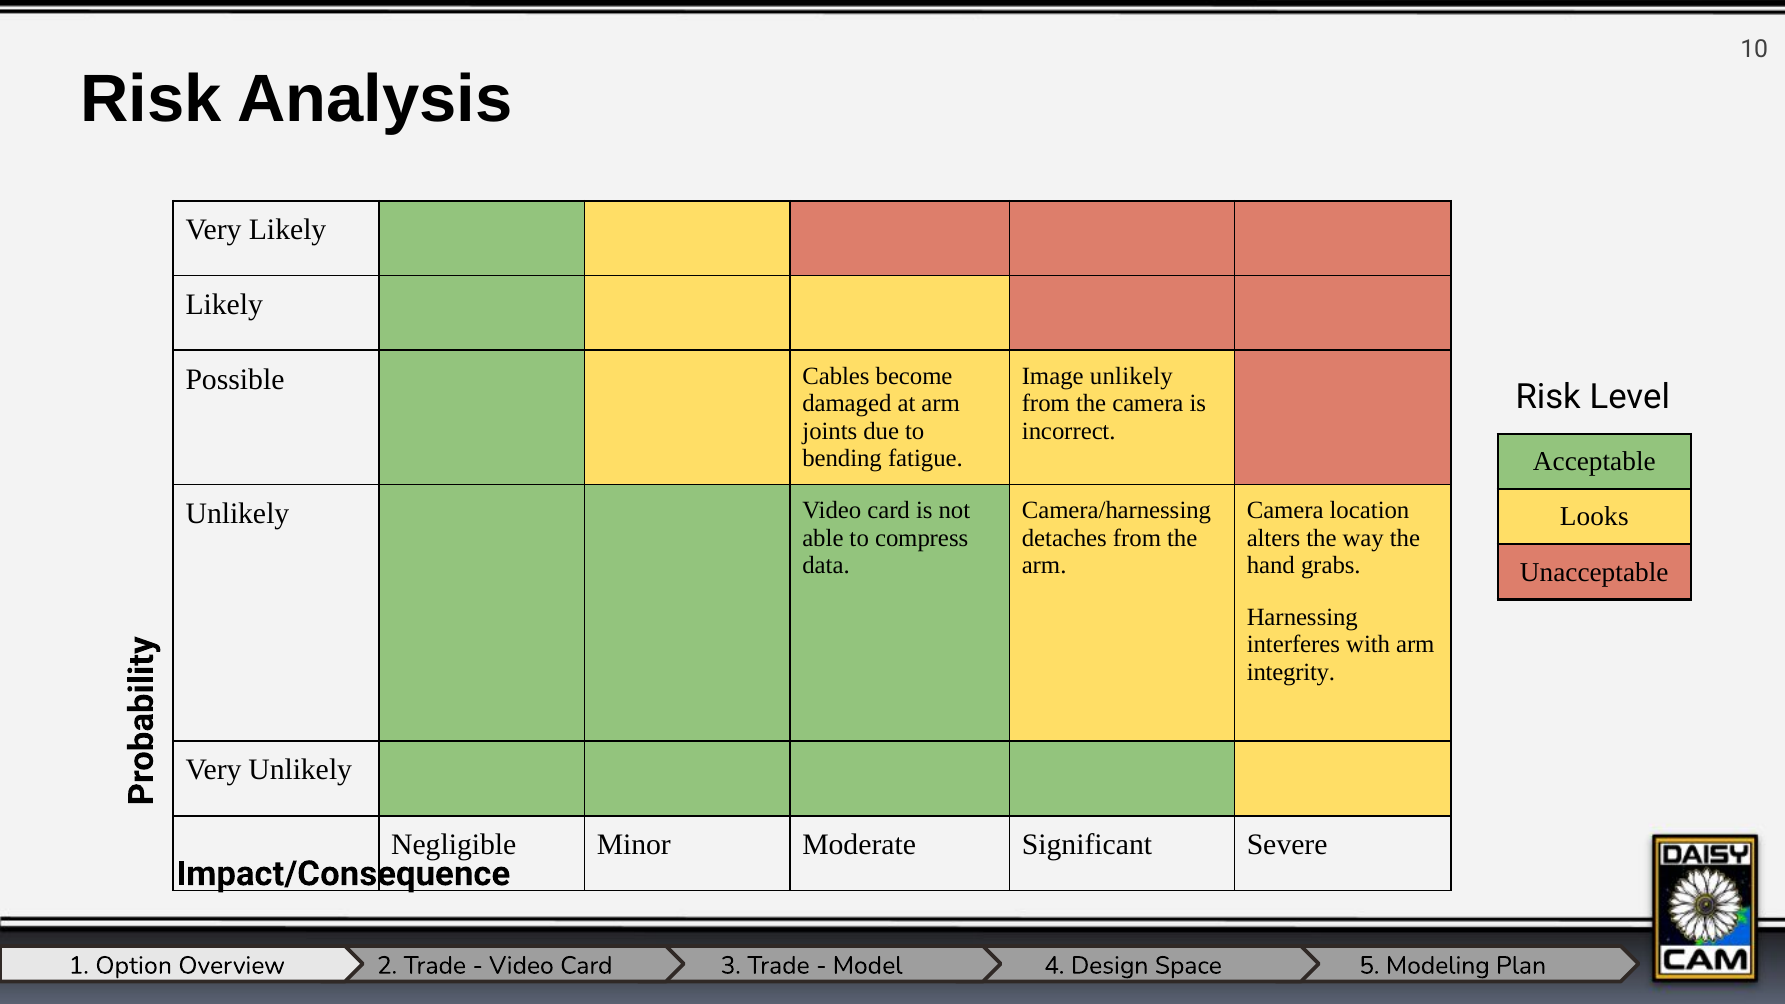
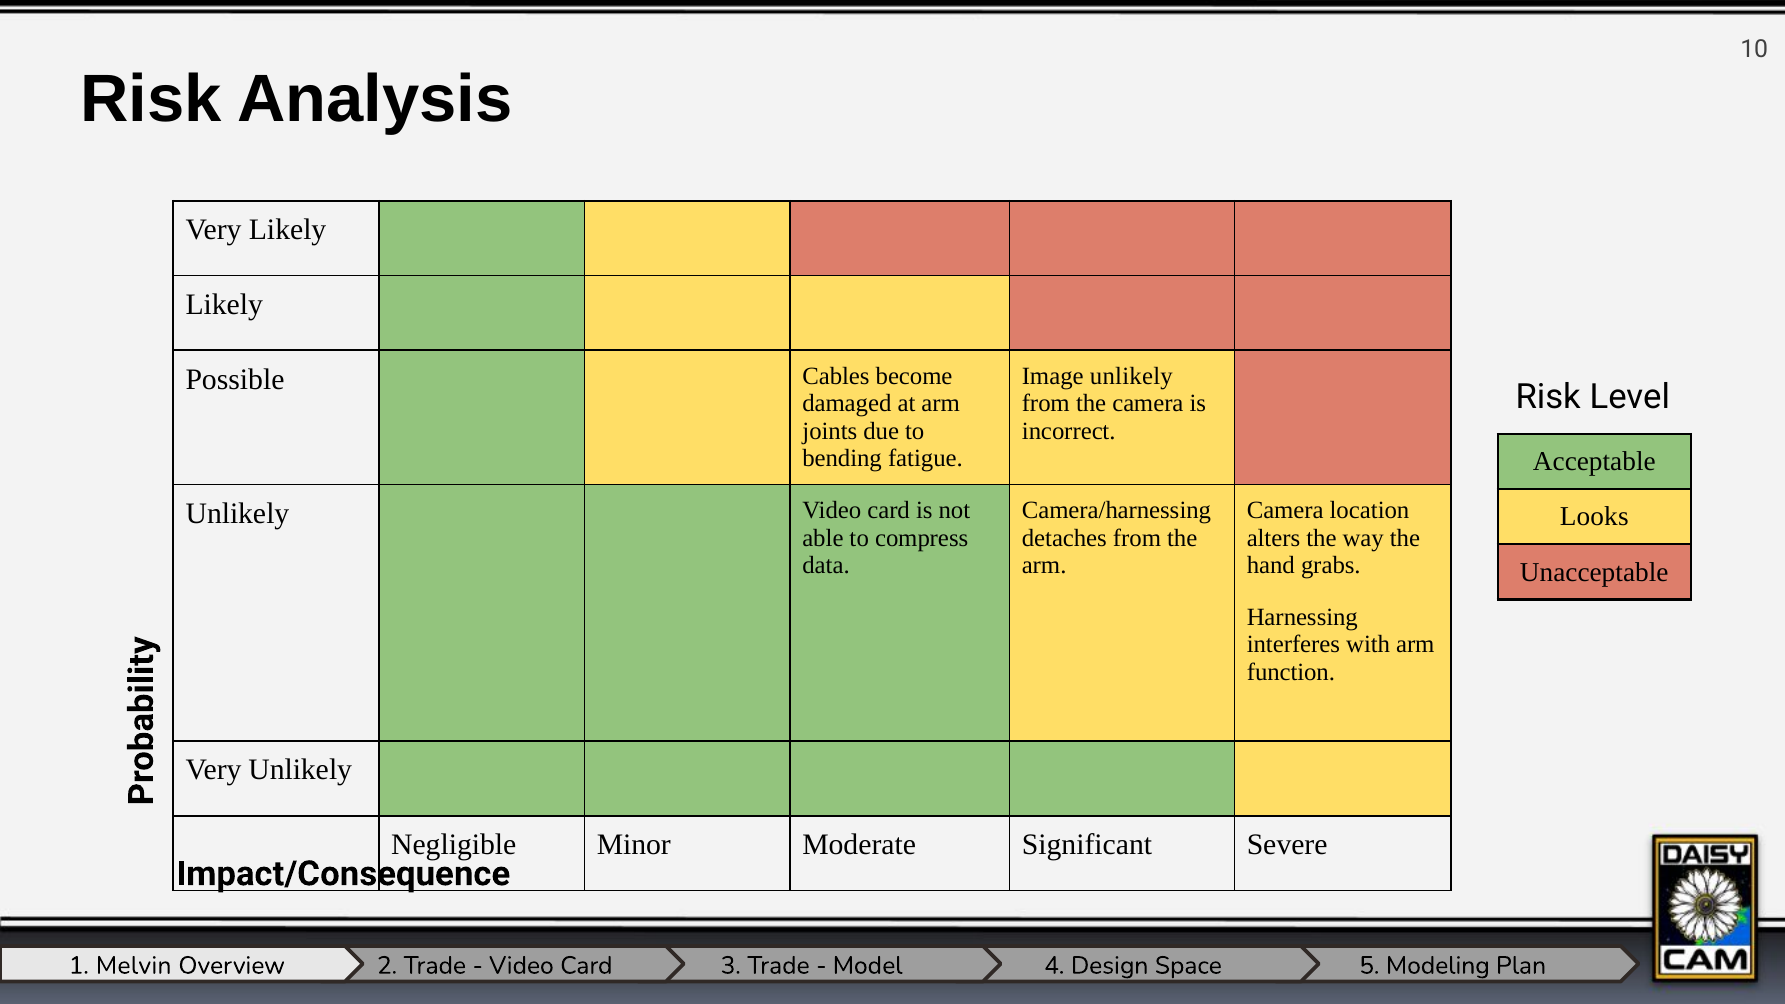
integrity: integrity -> function (1291, 672)
Option: Option -> Melvin (134, 966)
